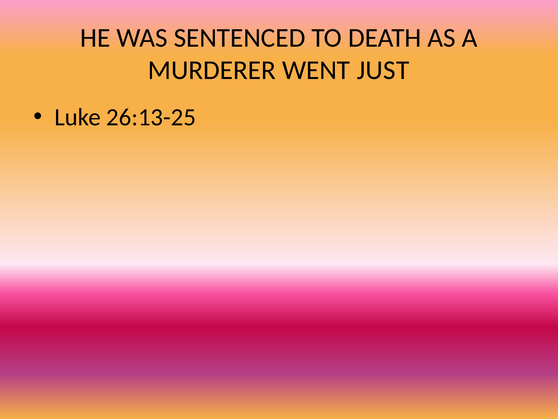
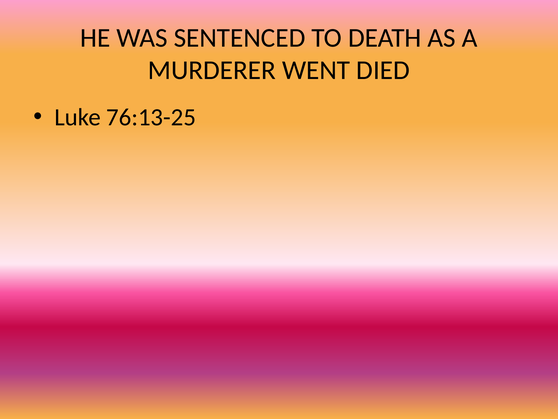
JUST: JUST -> DIED (383, 70)
26:13-25: 26:13-25 -> 76:13-25 (151, 117)
